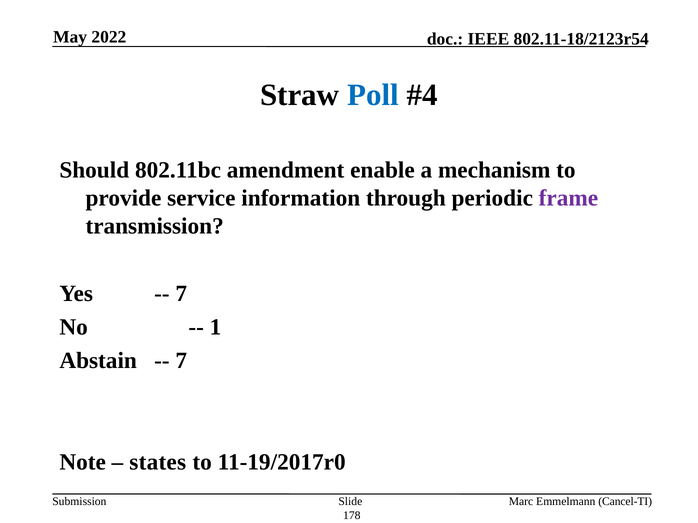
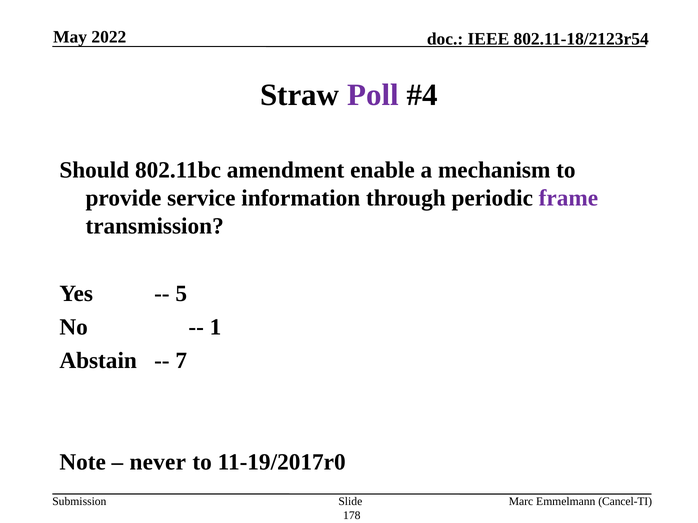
Poll colour: blue -> purple (373, 95)
7: 7 -> 5 (181, 294)
states: states -> never (158, 462)
